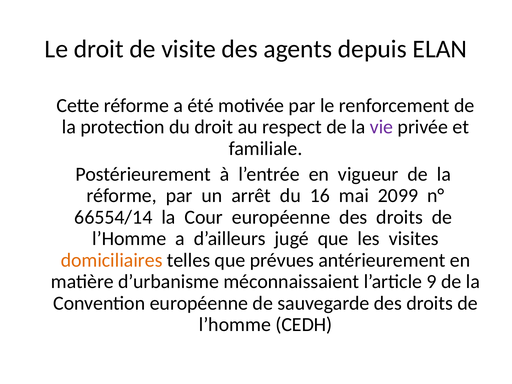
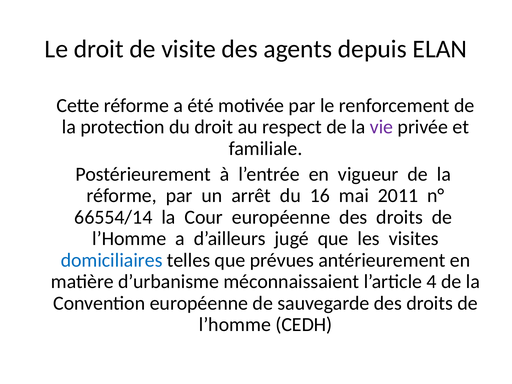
2099: 2099 -> 2011 (398, 196)
domiciliaires colour: orange -> blue (112, 260)
9: 9 -> 4 (432, 282)
